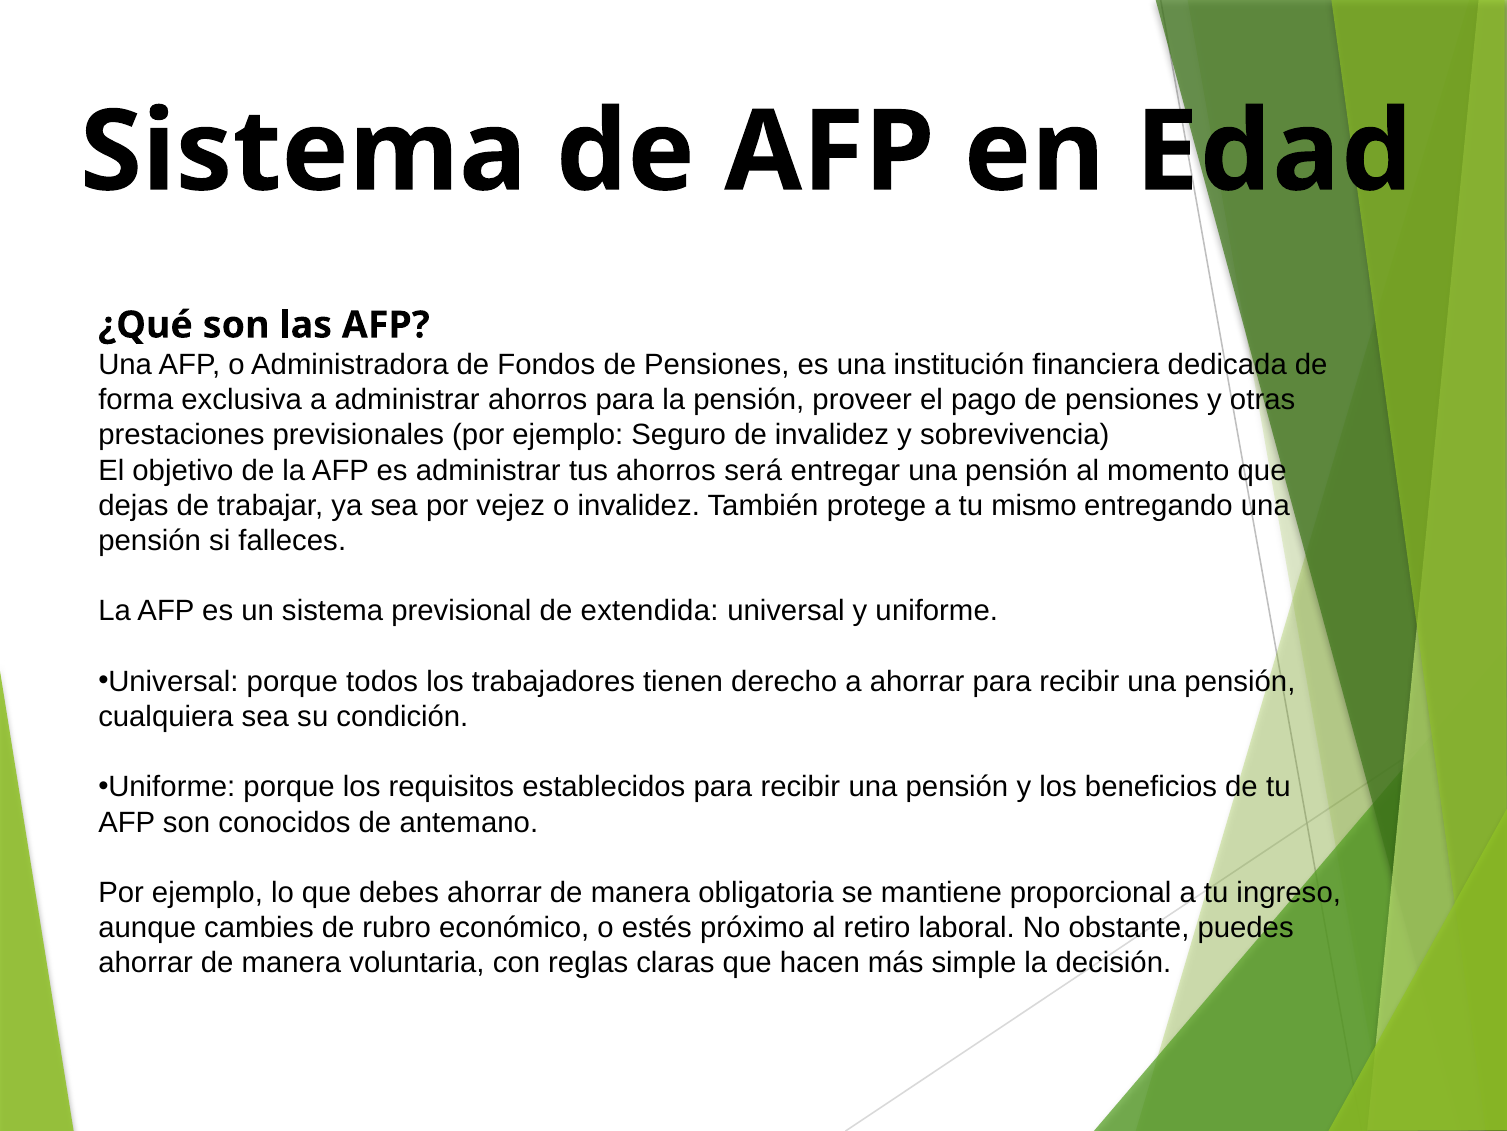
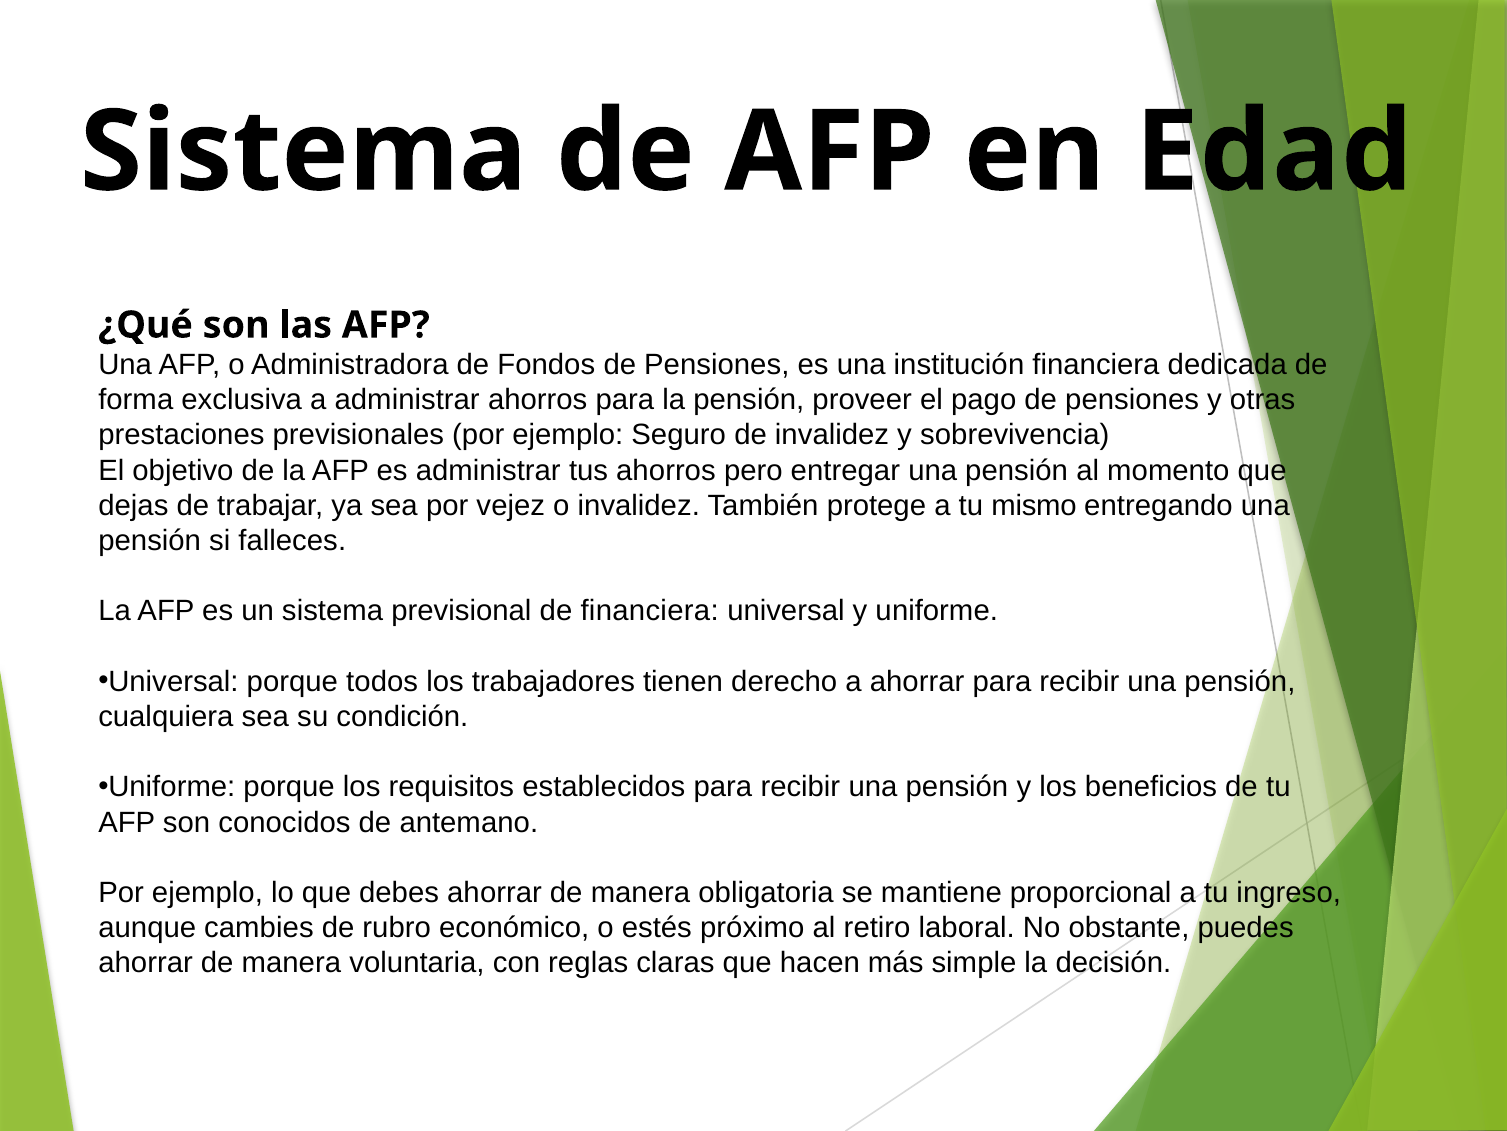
será: será -> pero (753, 470)
de extendida: extendida -> financiera (650, 611)
